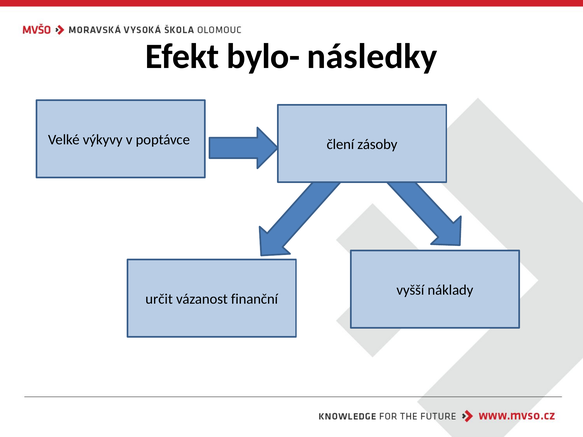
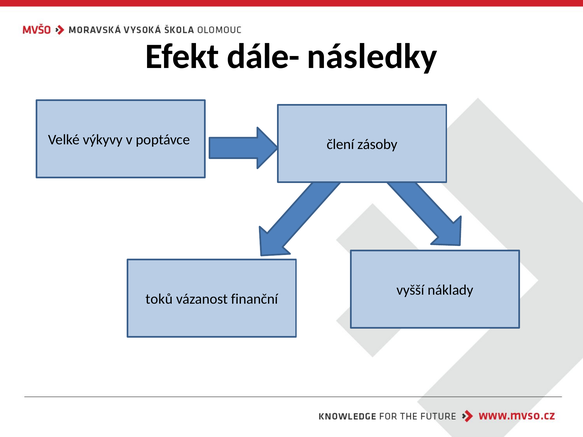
bylo-: bylo- -> dále- (263, 56)
určit: určit -> toků (159, 299)
